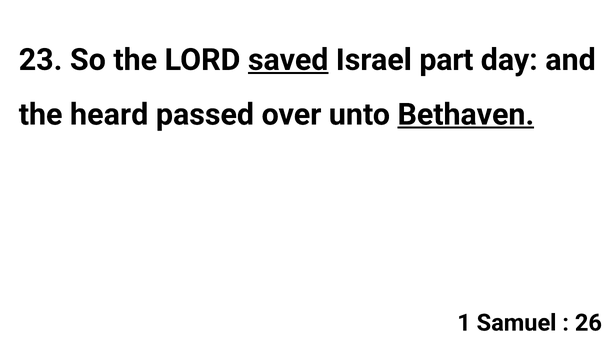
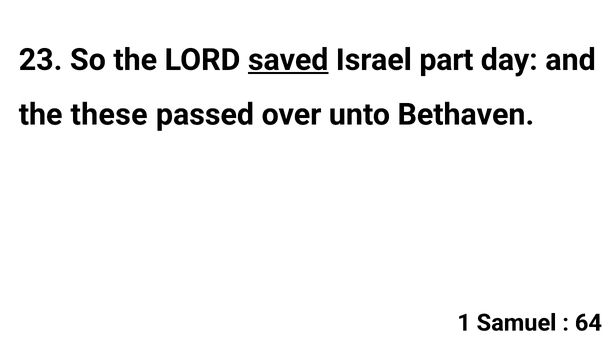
heard: heard -> these (109, 115)
Bethaven underline: present -> none (466, 115)
26: 26 -> 64 (588, 323)
